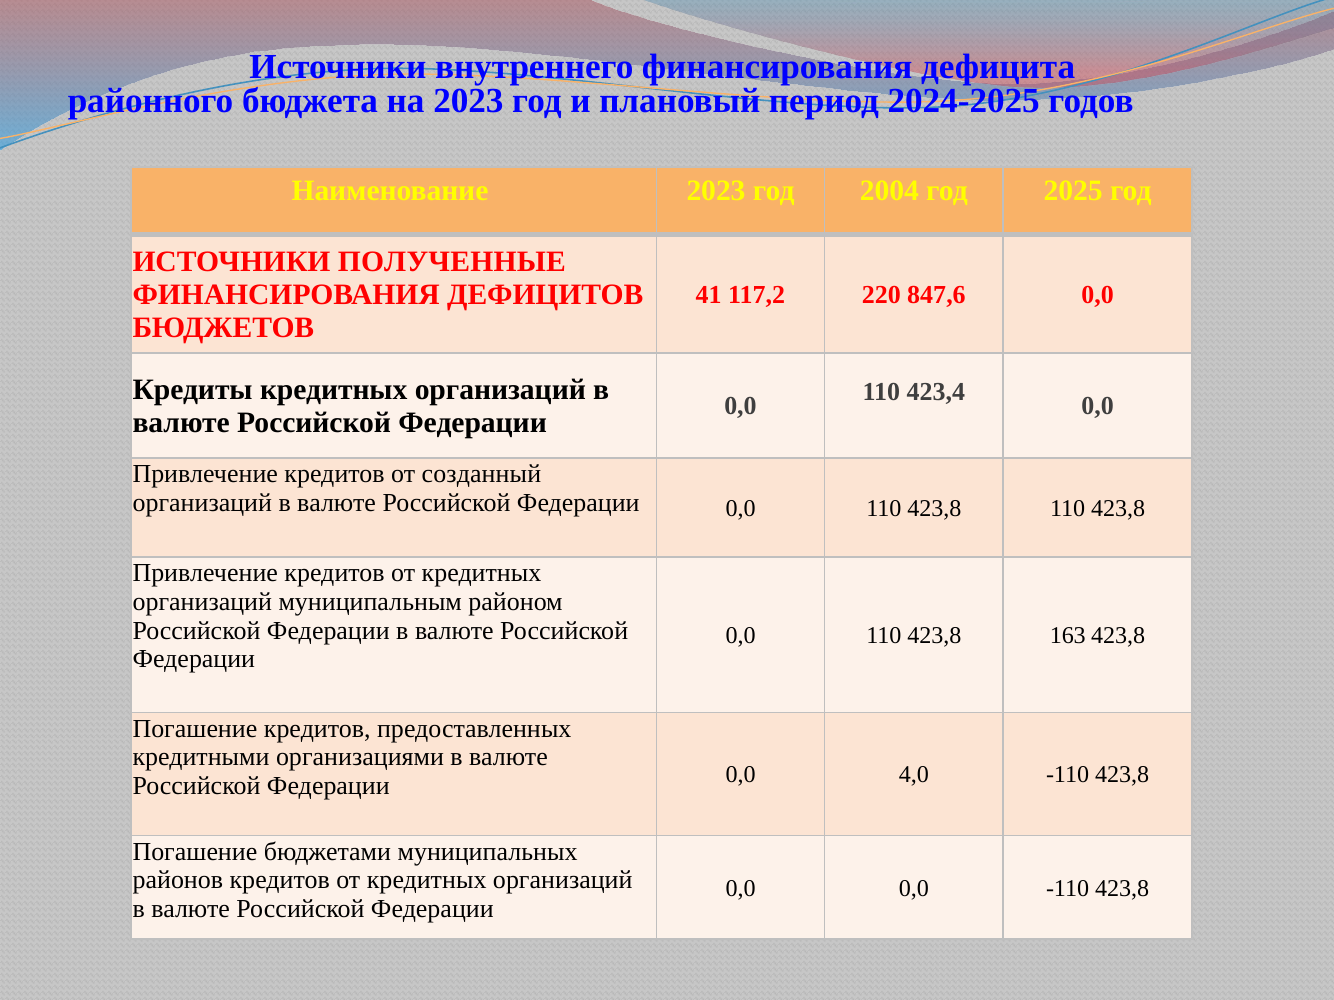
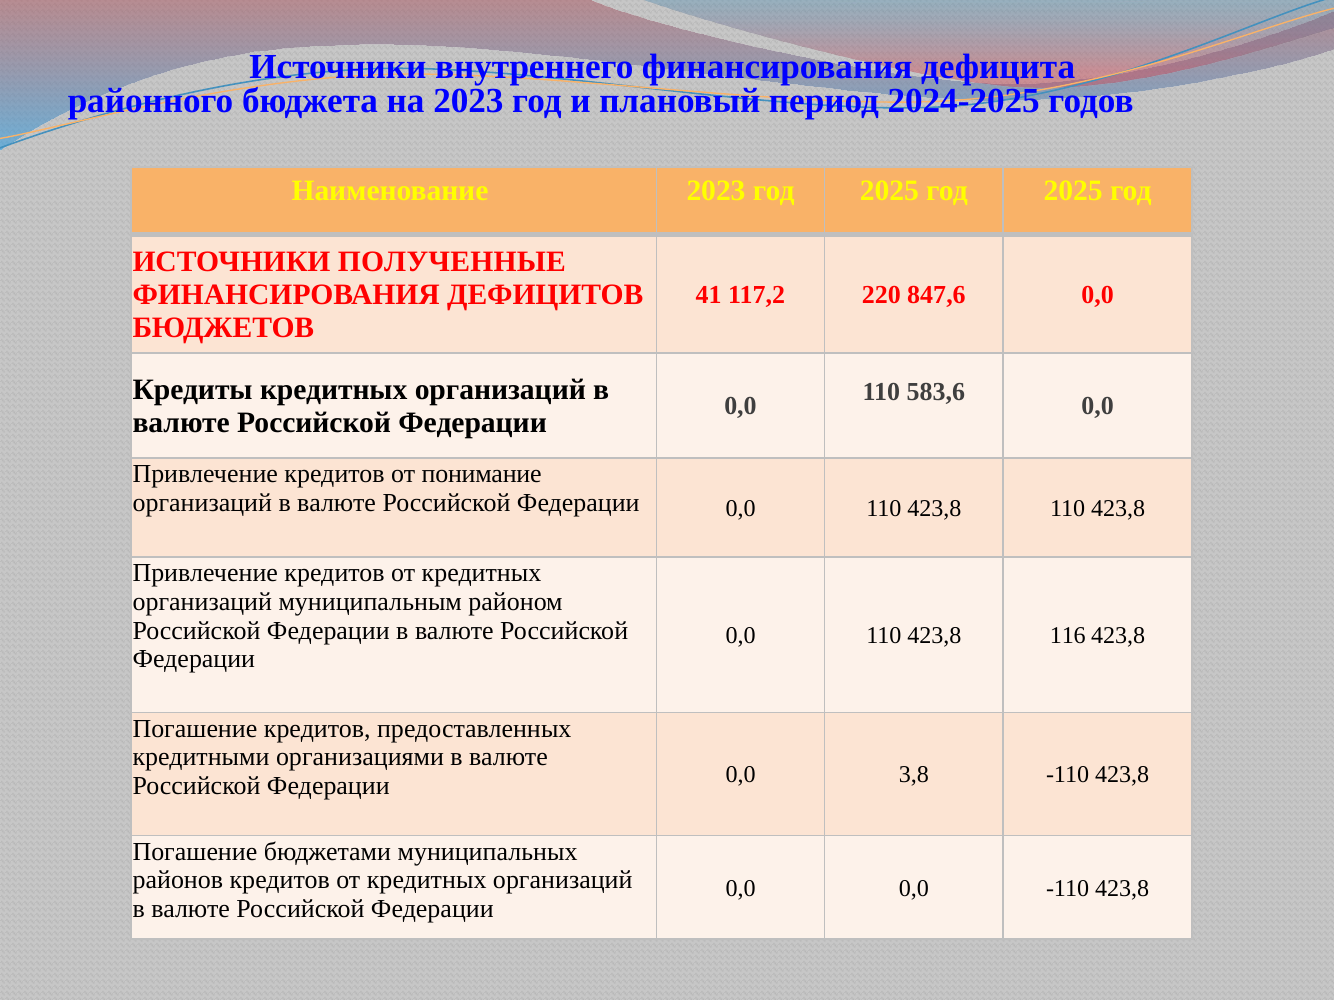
2023 год 2004: 2004 -> 2025 (889, 190)
423,4: 423,4 -> 583,6 (936, 392)
созданный: созданный -> понимание (482, 474)
163: 163 -> 116 (1068, 636)
4,0: 4,0 -> 3,8 (914, 775)
